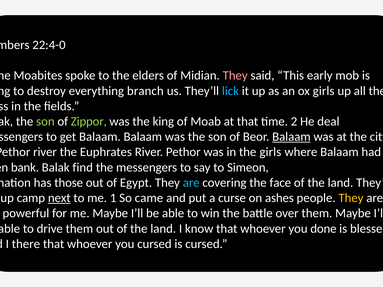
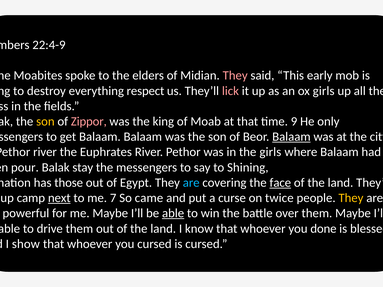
22:4-0: 22:4-0 -> 22:4-9 (49, 45)
branch: branch -> respect (145, 91)
lick colour: light blue -> pink (230, 91)
son colour: light green -> yellow (45, 122)
Zippor colour: light green -> pink (89, 122)
2: 2 -> 9 (294, 122)
deal: deal -> only (328, 122)
bank: bank -> pour (25, 167)
find: find -> stay (83, 167)
Simeon: Simeon -> Shining (248, 167)
face underline: none -> present (280, 183)
1: 1 -> 7 (113, 198)
ashes: ashes -> twice (279, 198)
able underline: none -> present (173, 213)
there: there -> show (26, 244)
